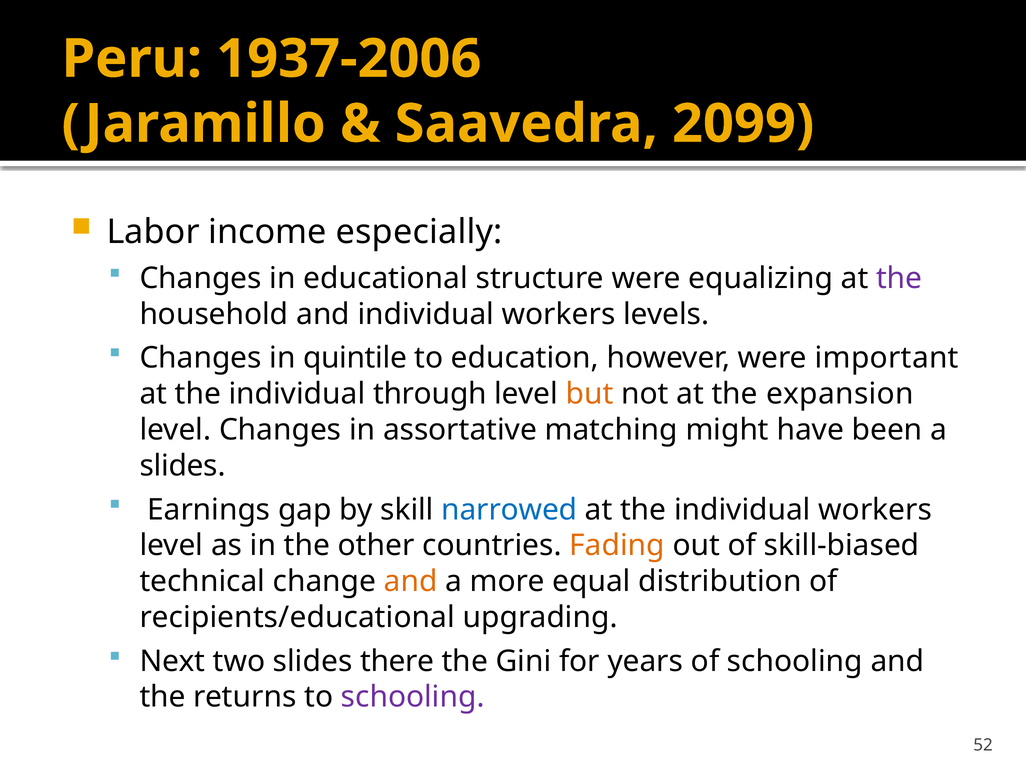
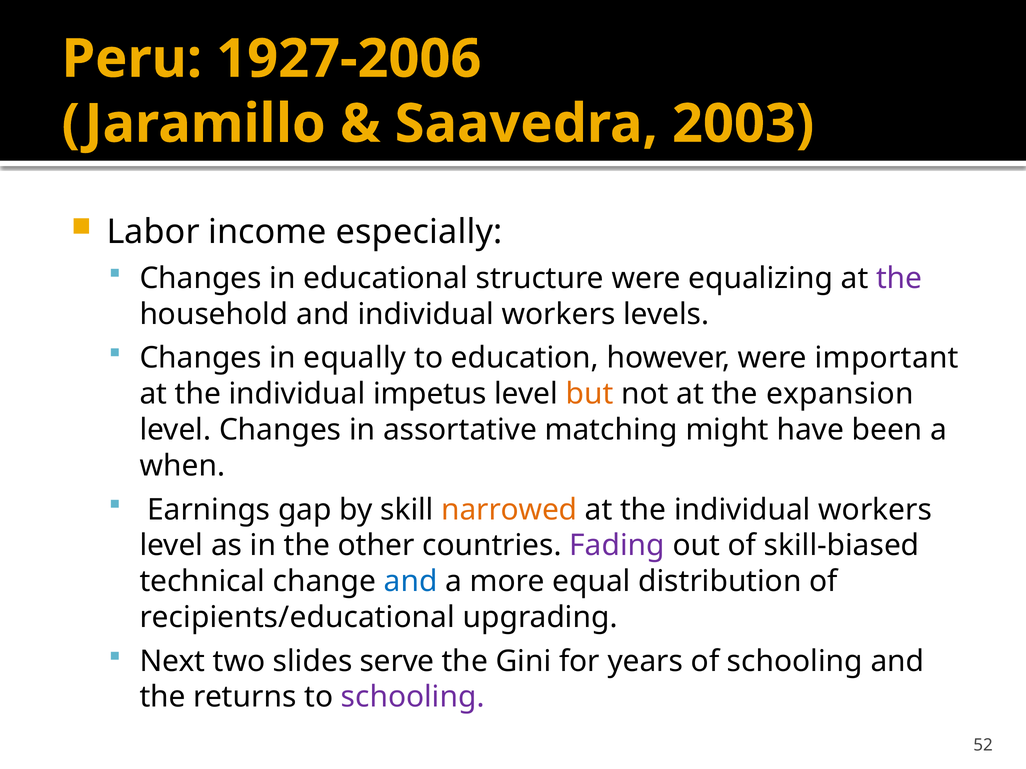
1937-2006: 1937-2006 -> 1927-2006 (349, 59)
2099: 2099 -> 2003 (743, 124)
quintile: quintile -> equally (355, 358)
through: through -> impetus (430, 394)
slides: slides -> when (182, 466)
narrowed colour: blue -> orange (509, 510)
Fading colour: orange -> purple (617, 546)
and colour: orange -> blue (411, 582)
there: there -> serve (397, 662)
